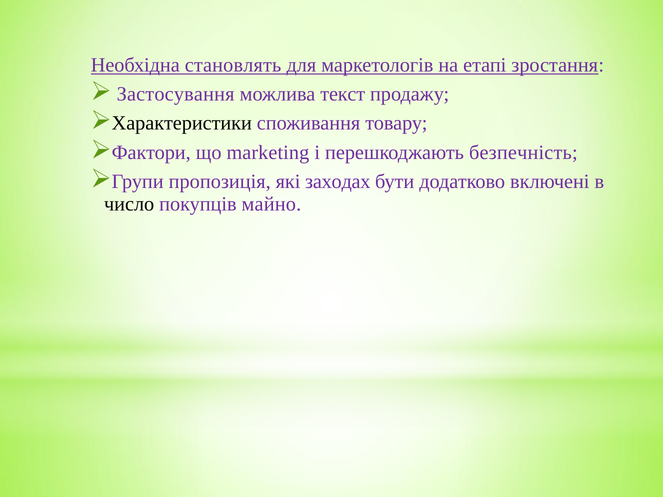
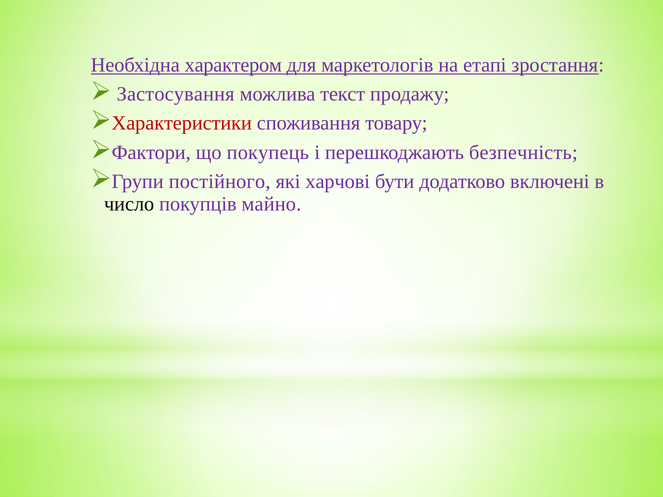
становлять: становлять -> характером (233, 65)
Характеристики colour: black -> red (182, 123)
marketing: marketing -> покупець (268, 153)
пропозиція: пропозиція -> постійного (220, 182)
заходах: заходах -> харчові (338, 182)
